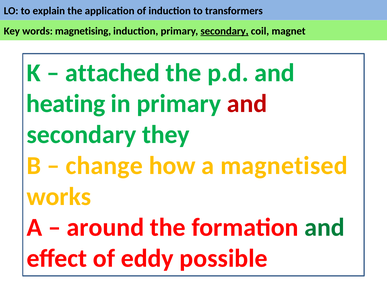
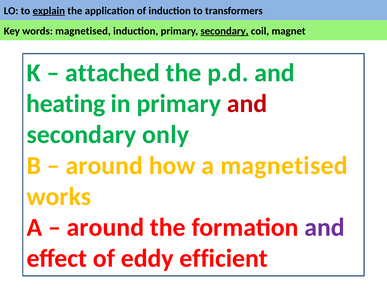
explain underline: none -> present (49, 11)
magnetising: magnetising -> magnetised (83, 31)
they: they -> only (166, 135)
change: change -> around (104, 166)
and colour: green -> purple (325, 228)
possible: possible -> efficient (224, 259)
